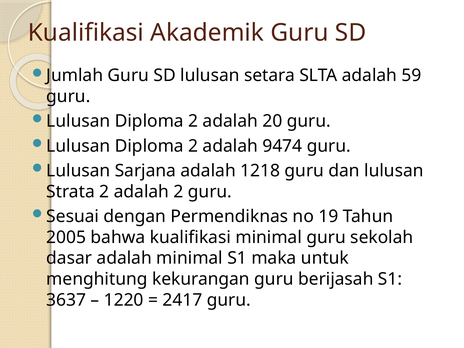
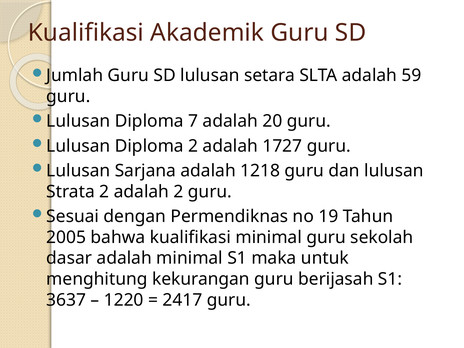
2: 2 -> 7 (193, 121)
9474: 9474 -> 1727 (282, 146)
